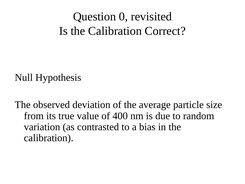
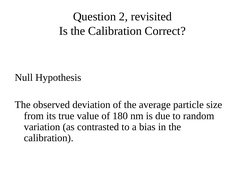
0: 0 -> 2 (123, 17)
400: 400 -> 180 (120, 116)
